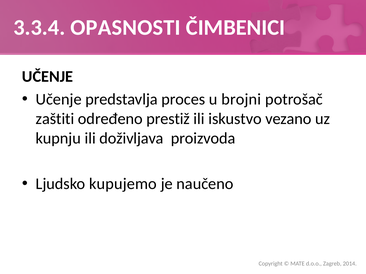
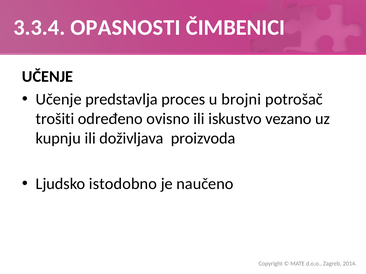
zaštiti: zaštiti -> trošiti (55, 119)
prestiž: prestiž -> ovisno (168, 119)
kupujemo: kupujemo -> istodobno (123, 184)
